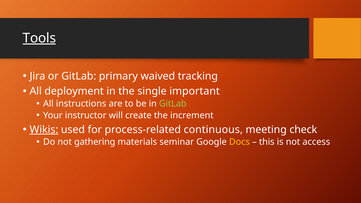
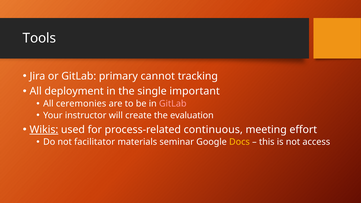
Tools underline: present -> none (39, 38)
waived: waived -> cannot (158, 76)
instructions: instructions -> ceremonies (81, 104)
GitLab colour: light green -> pink (173, 104)
increment: increment -> evaluation (192, 115)
check: check -> effort (303, 130)
gathering: gathering -> facilitator (95, 142)
